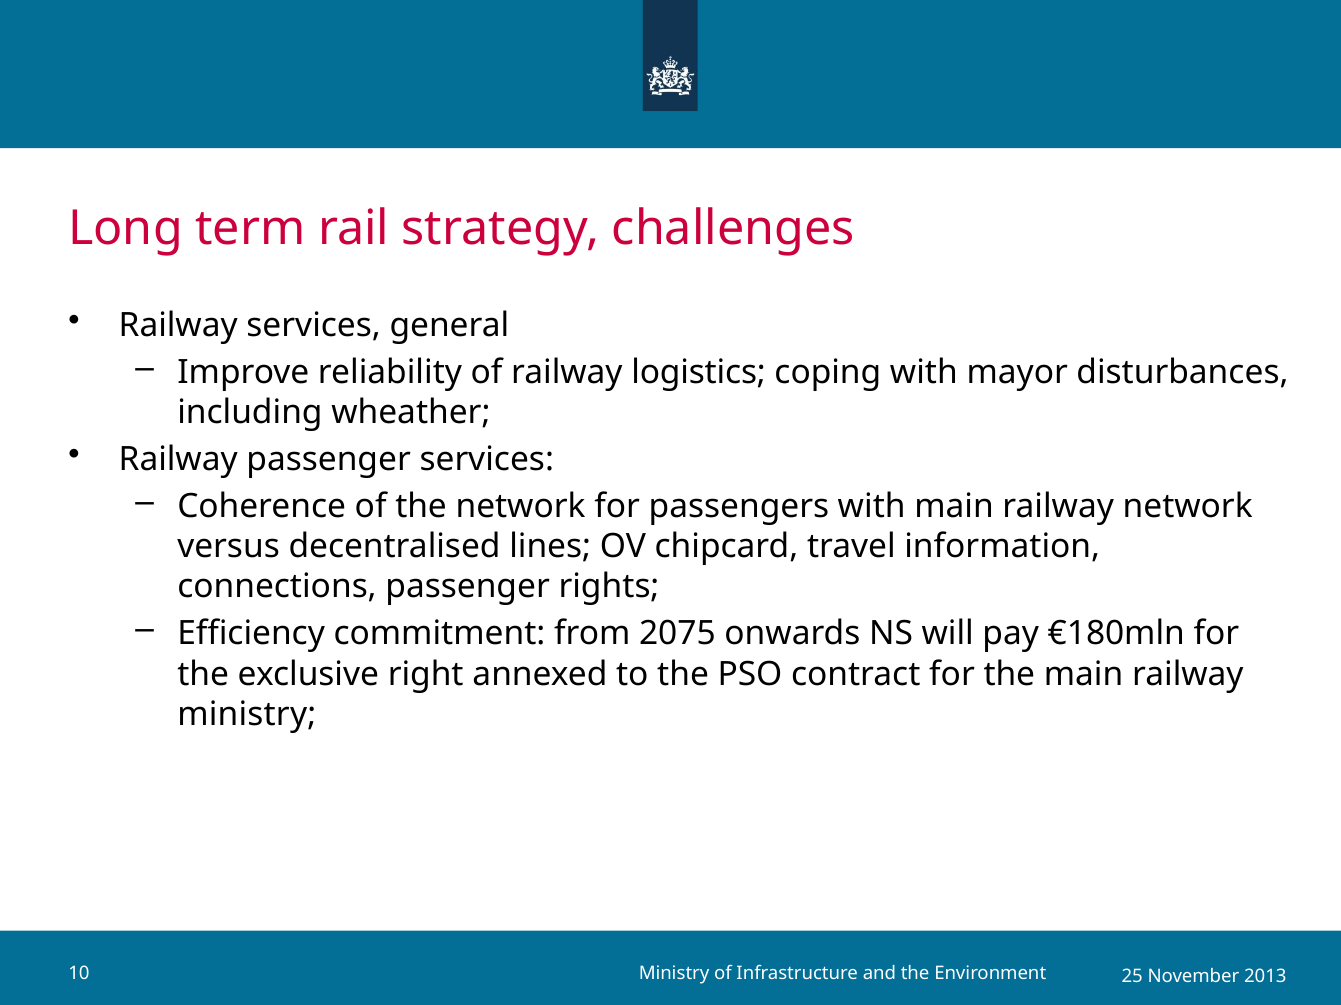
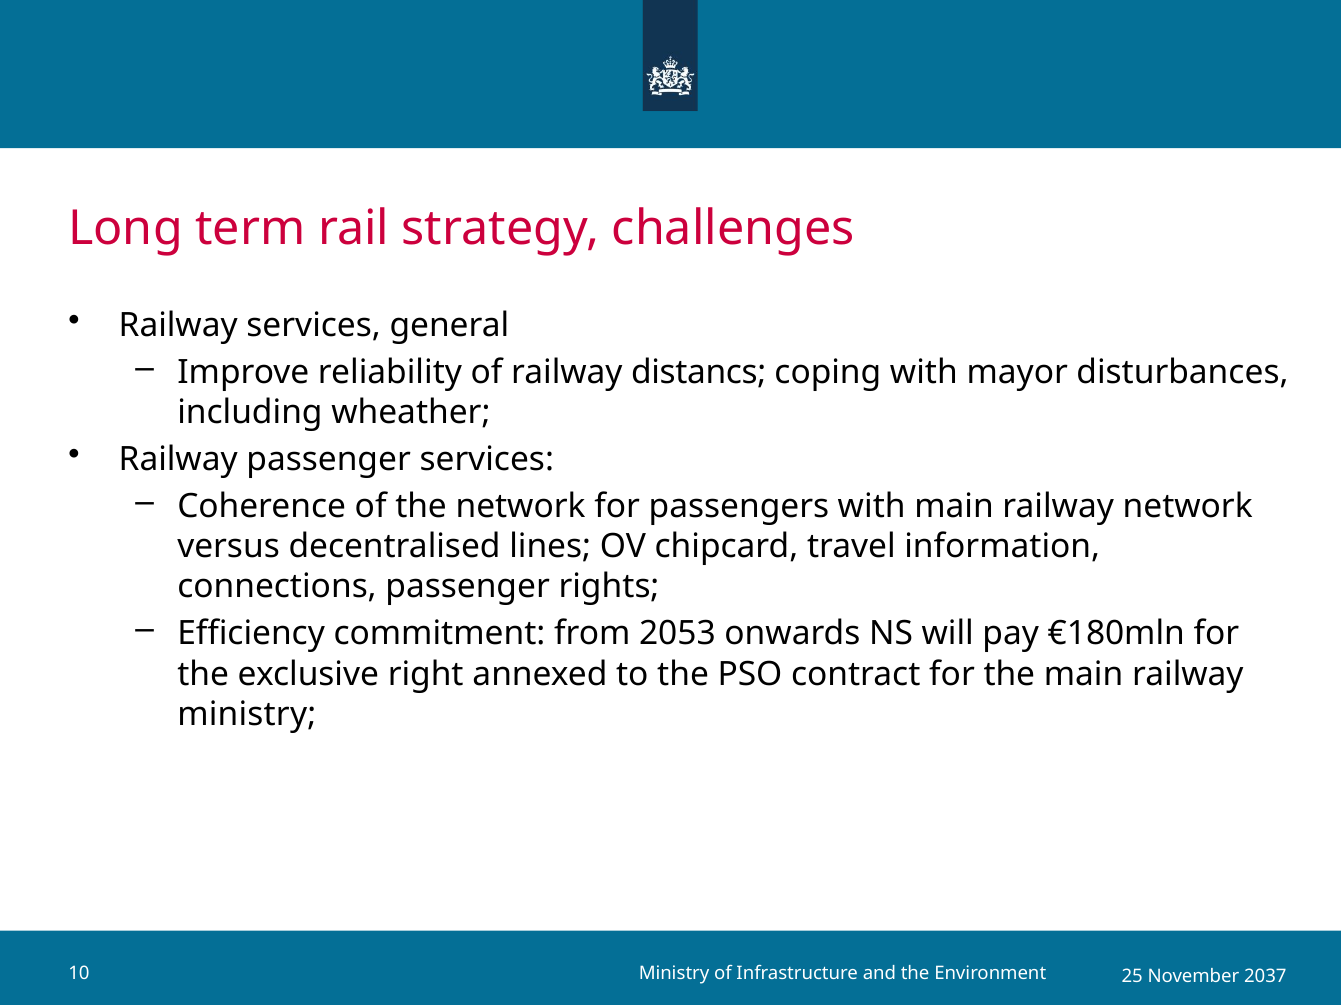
logistics: logistics -> distancs (699, 373)
2075: 2075 -> 2053 (677, 634)
2013: 2013 -> 2037 (1265, 977)
